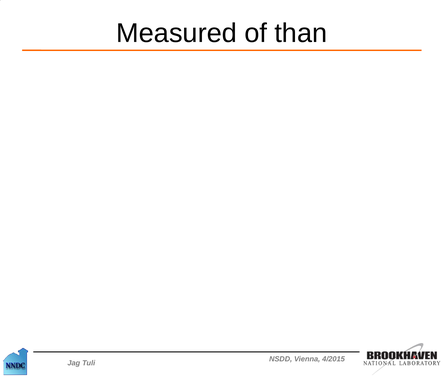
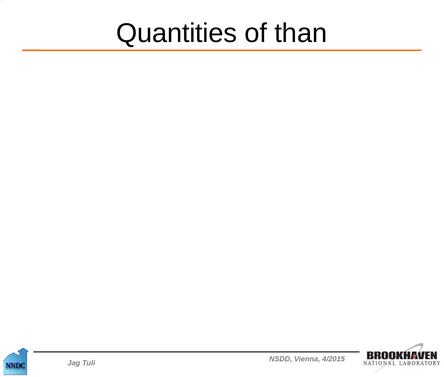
Measured: Measured -> Quantities (177, 33)
